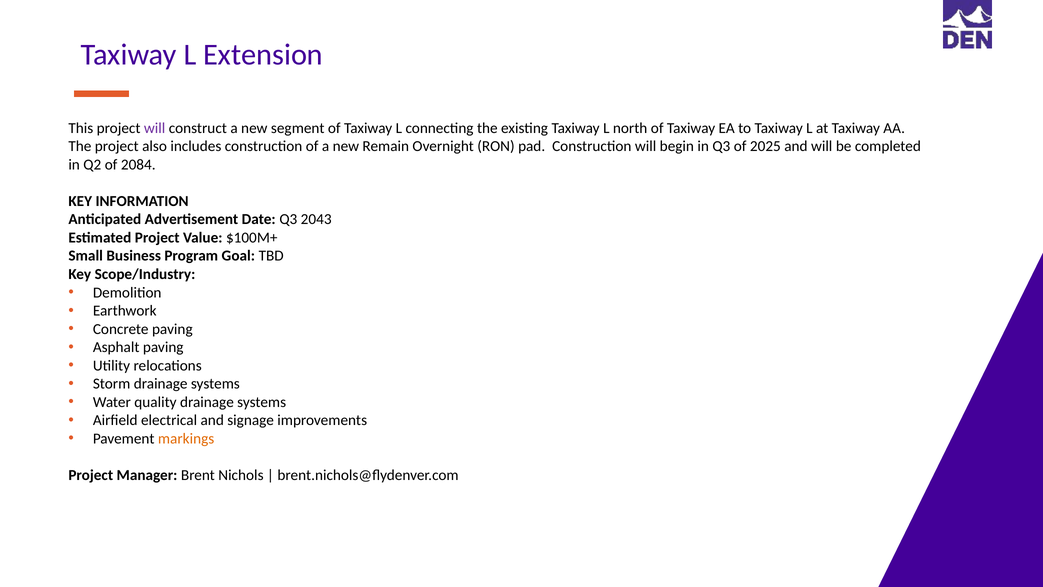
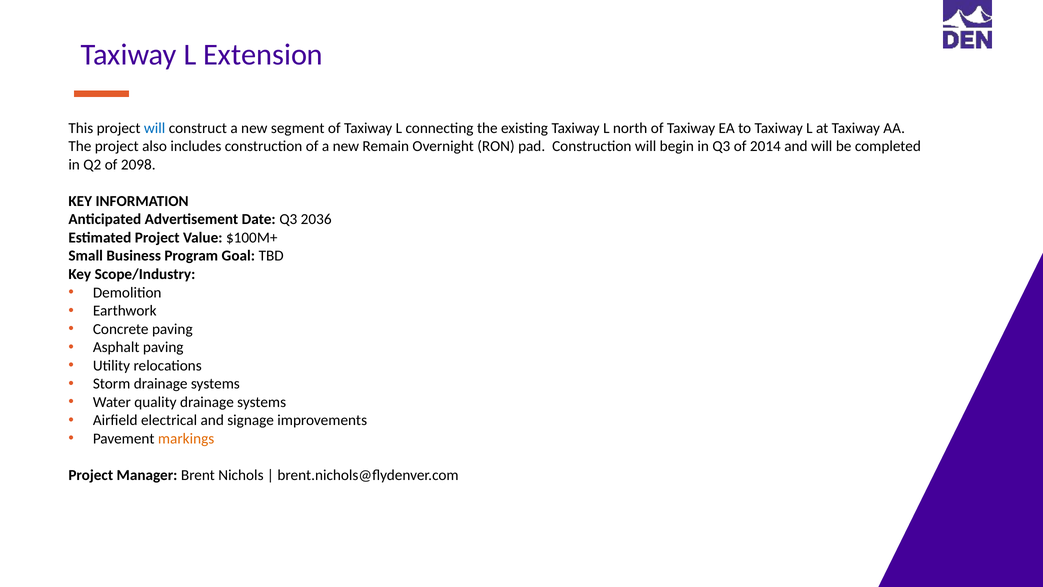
will colour: purple -> blue (155, 128)
2025: 2025 -> 2014 (765, 146)
2084: 2084 -> 2098 (138, 165)
2043: 2043 -> 2036 (316, 219)
